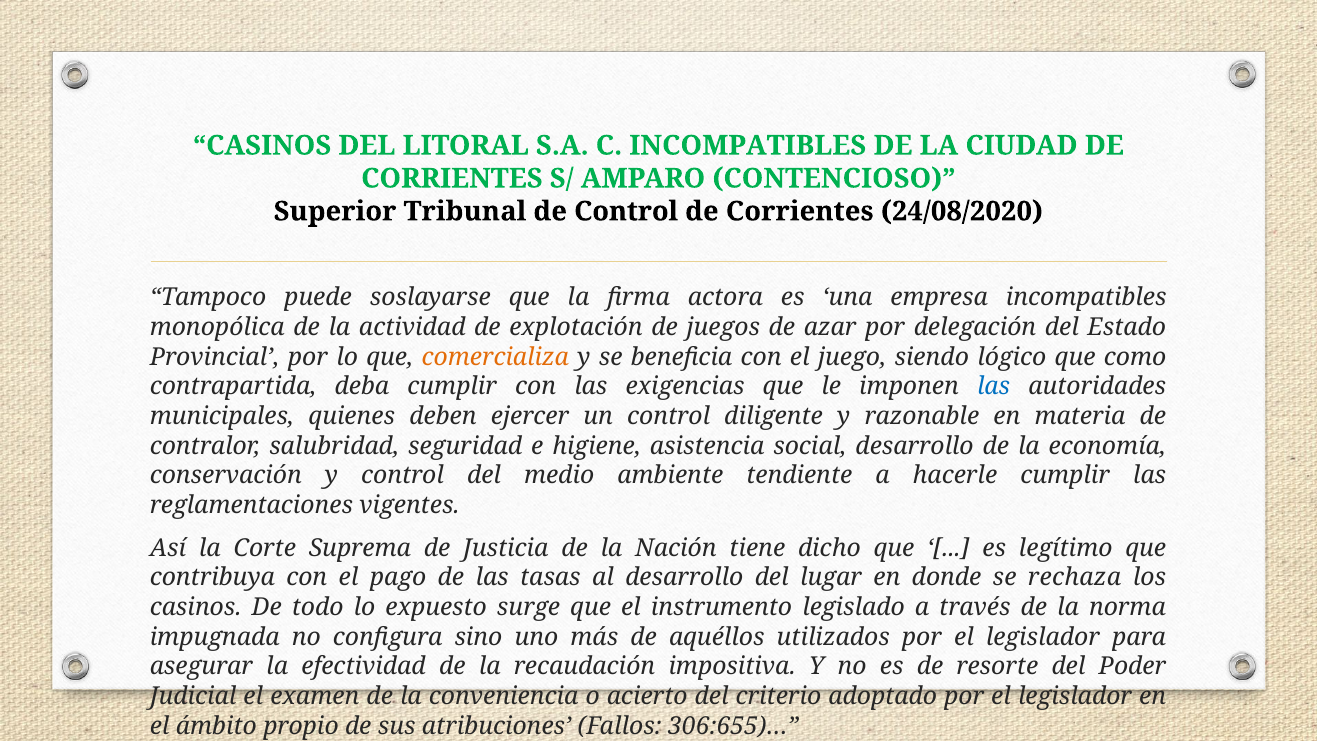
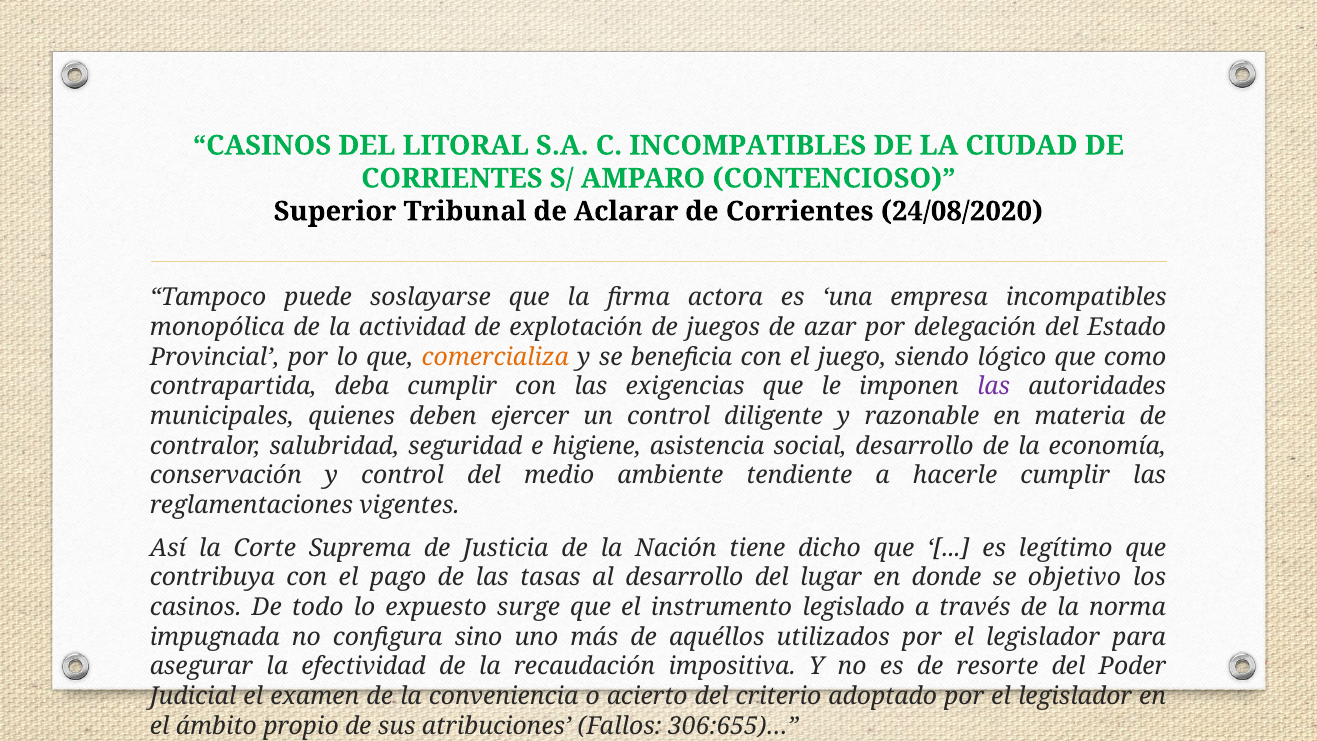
de Control: Control -> Aclarar (626, 211)
las colour: blue -> purple (994, 387)
rechaza: rechaza -> objetivo (1075, 578)
